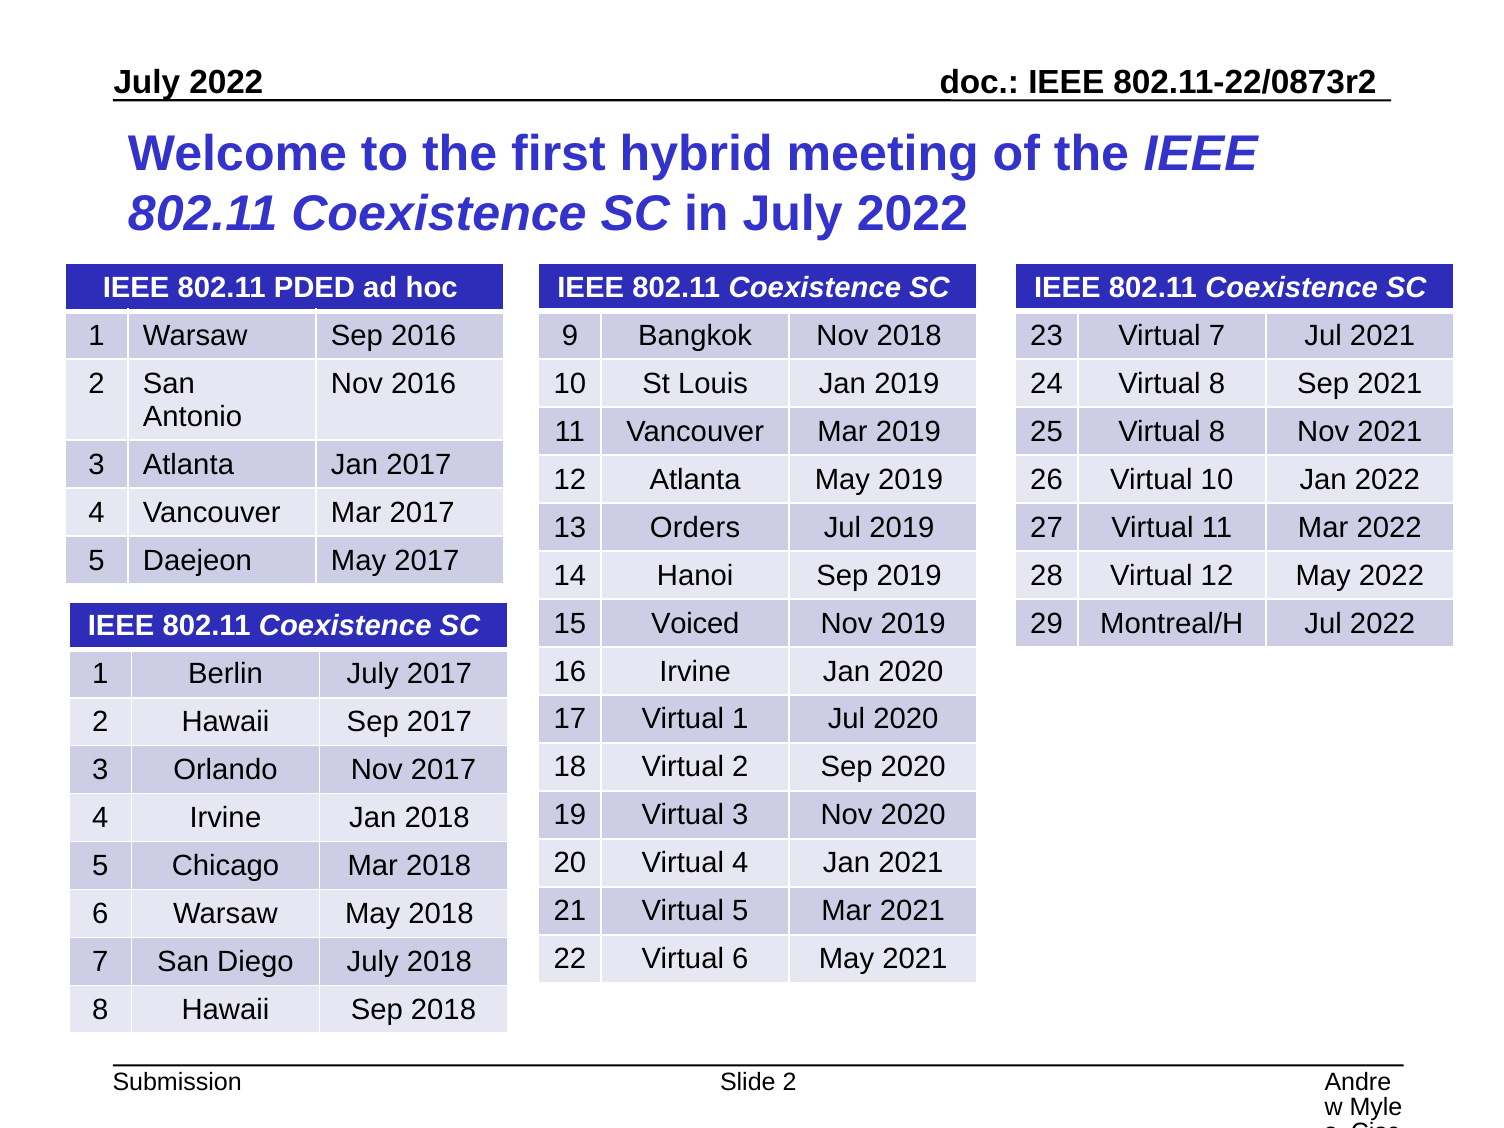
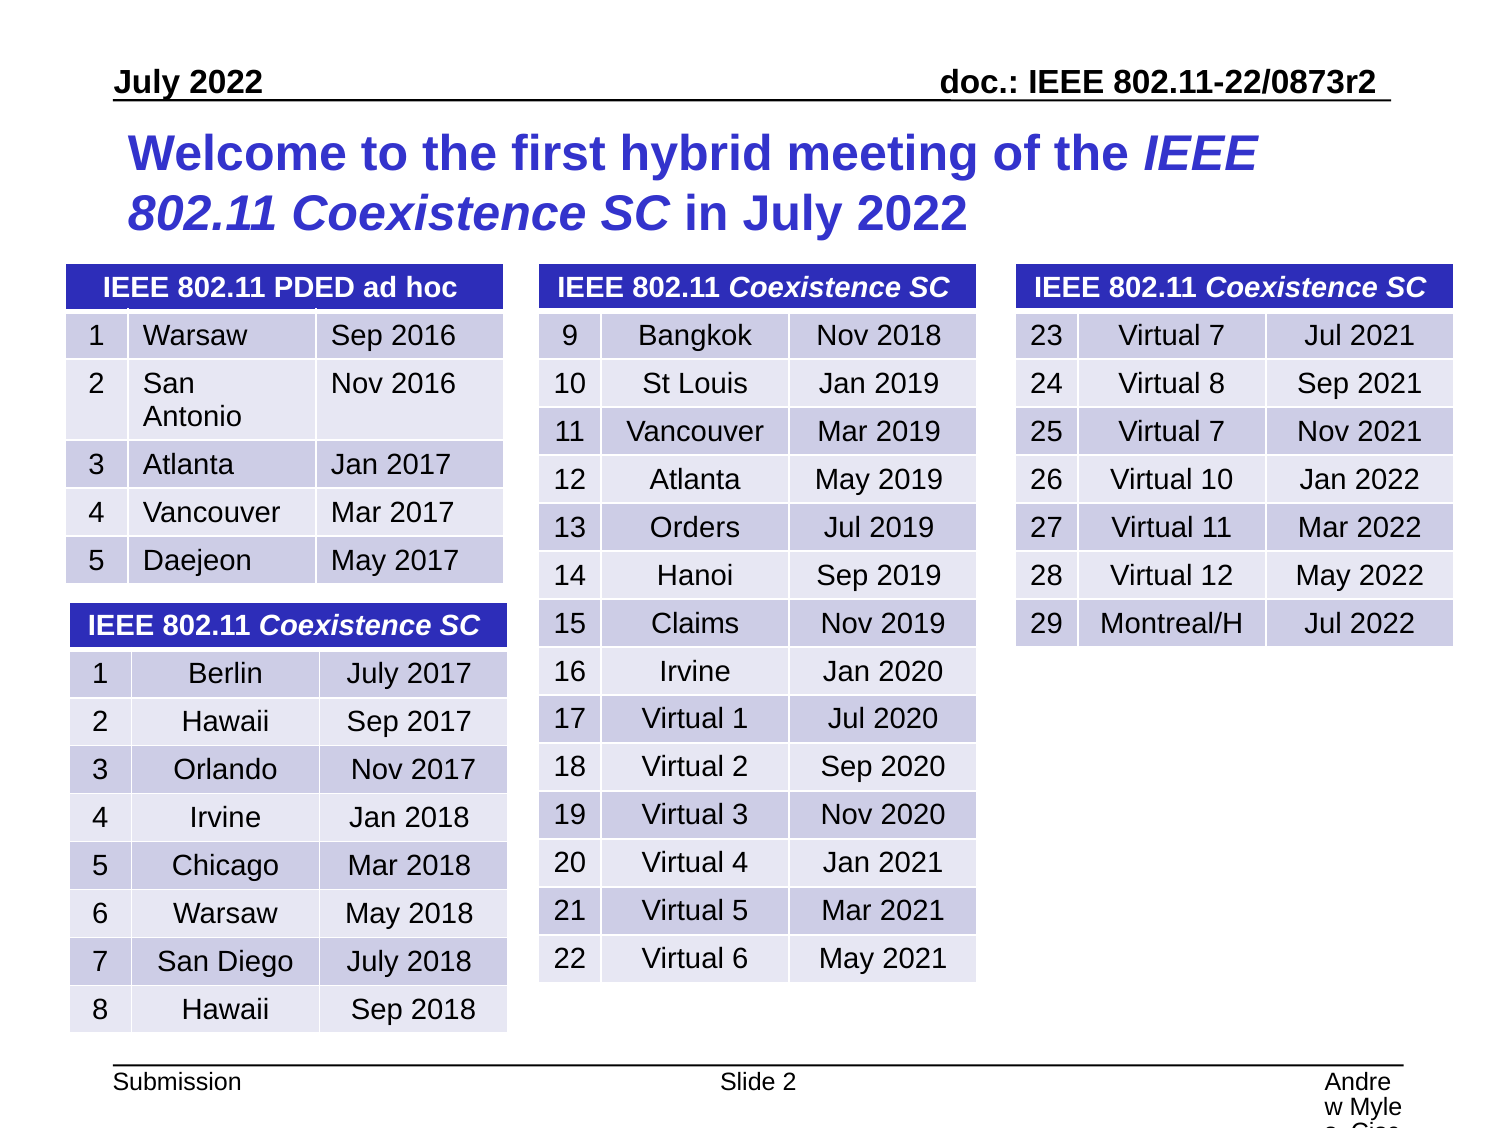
25 Virtual 8: 8 -> 7 (1217, 432)
Voiced: Voiced -> Claims (695, 623)
